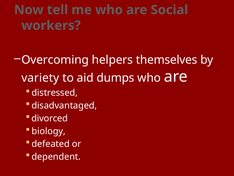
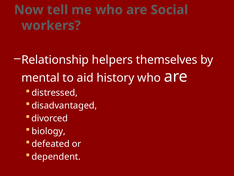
Overcoming: Overcoming -> Relationship (55, 60)
variety: variety -> mental (40, 78)
dumps: dumps -> history (115, 78)
